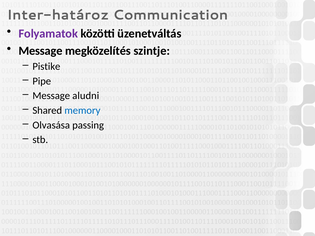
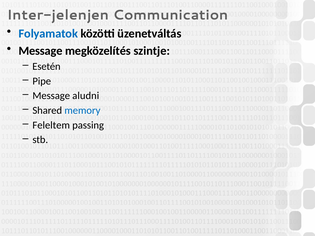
Inter-határoz: Inter-határoz -> Inter-jelenjen (58, 15)
Folyamatok colour: purple -> blue (48, 34)
Pistike: Pistike -> Esetén (46, 66)
Olvasása: Olvasása -> Feleltem (51, 125)
